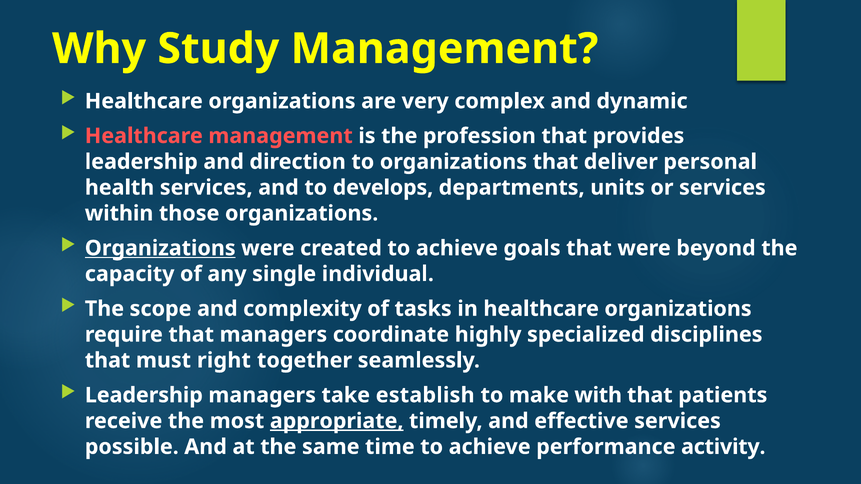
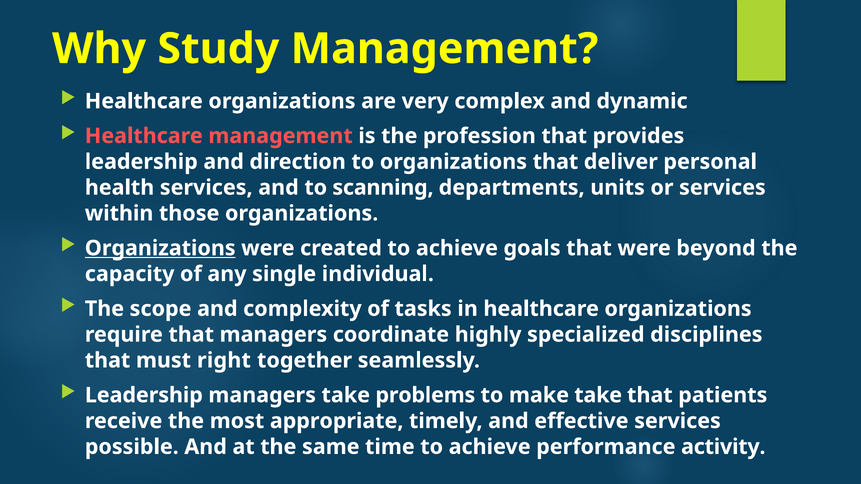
develops: develops -> scanning (383, 188)
establish: establish -> problems (425, 395)
make with: with -> take (598, 395)
appropriate underline: present -> none (337, 421)
